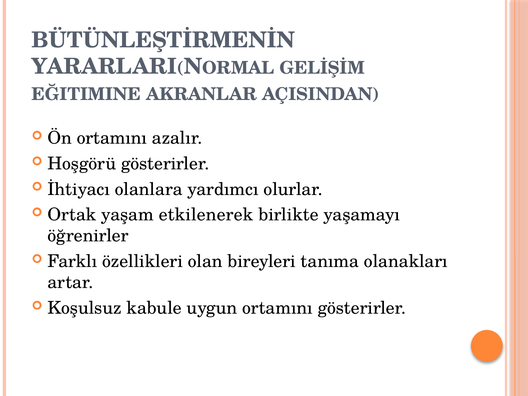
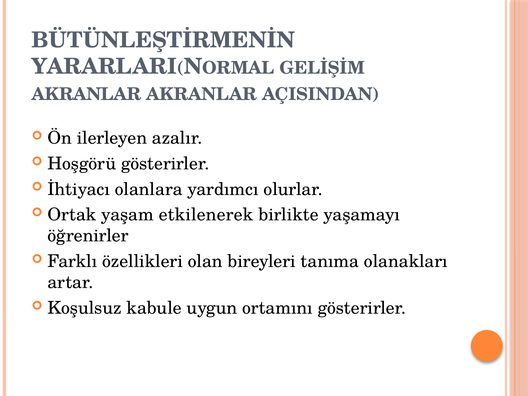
EĞITIMINE: EĞITIMINE -> AKRANLAR (86, 94)
Ön ortamını: ortamını -> ilerleyen (112, 138)
